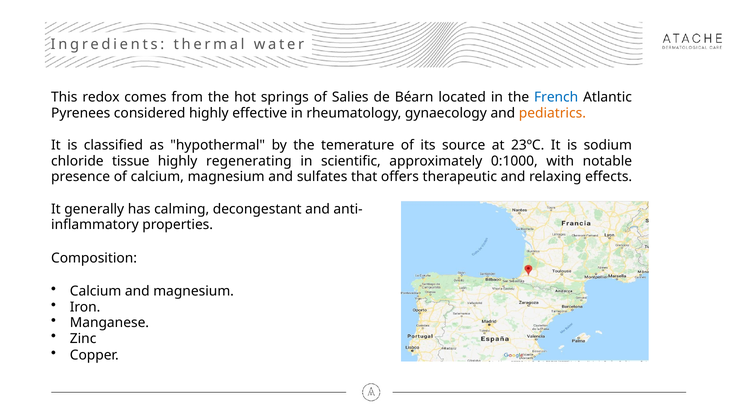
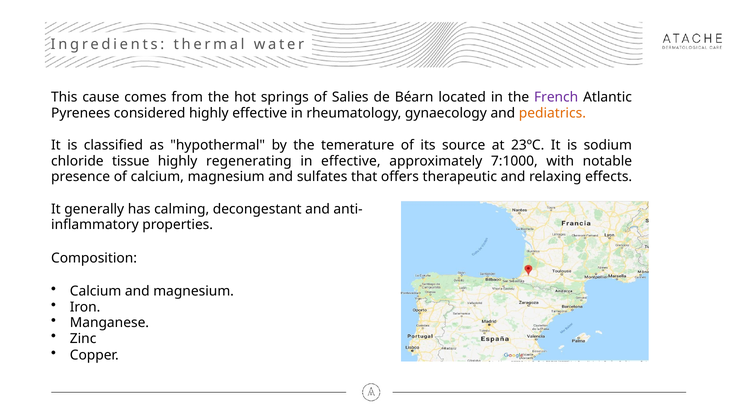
redox: redox -> cause (101, 97)
French colour: blue -> purple (556, 97)
in scientific: scientific -> effective (351, 161)
0:1000: 0:1000 -> 7:1000 (514, 161)
